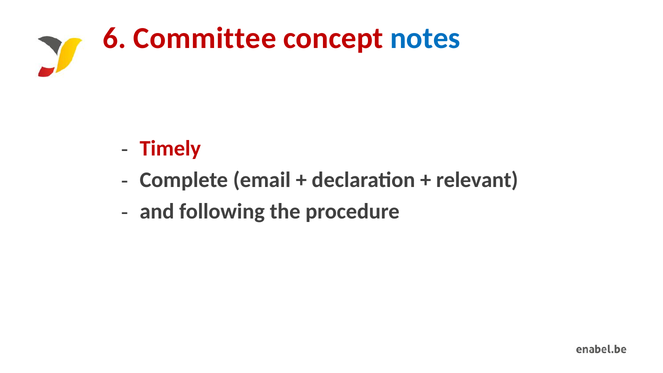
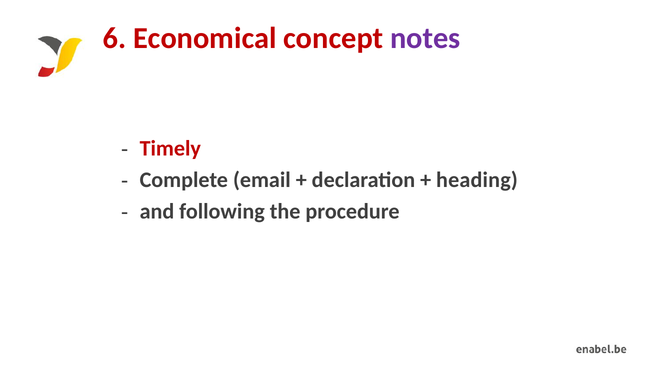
Committee: Committee -> Economical (205, 38)
notes colour: blue -> purple (425, 38)
relevant: relevant -> heading (477, 180)
